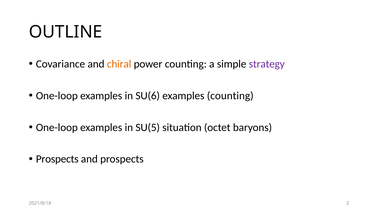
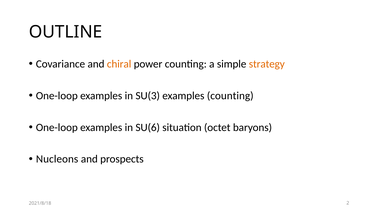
strategy colour: purple -> orange (267, 64)
SU(6: SU(6 -> SU(3 (148, 96)
SU(5: SU(5 -> SU(6 (148, 127)
Prospects: Prospects -> Nucleons (57, 159)
